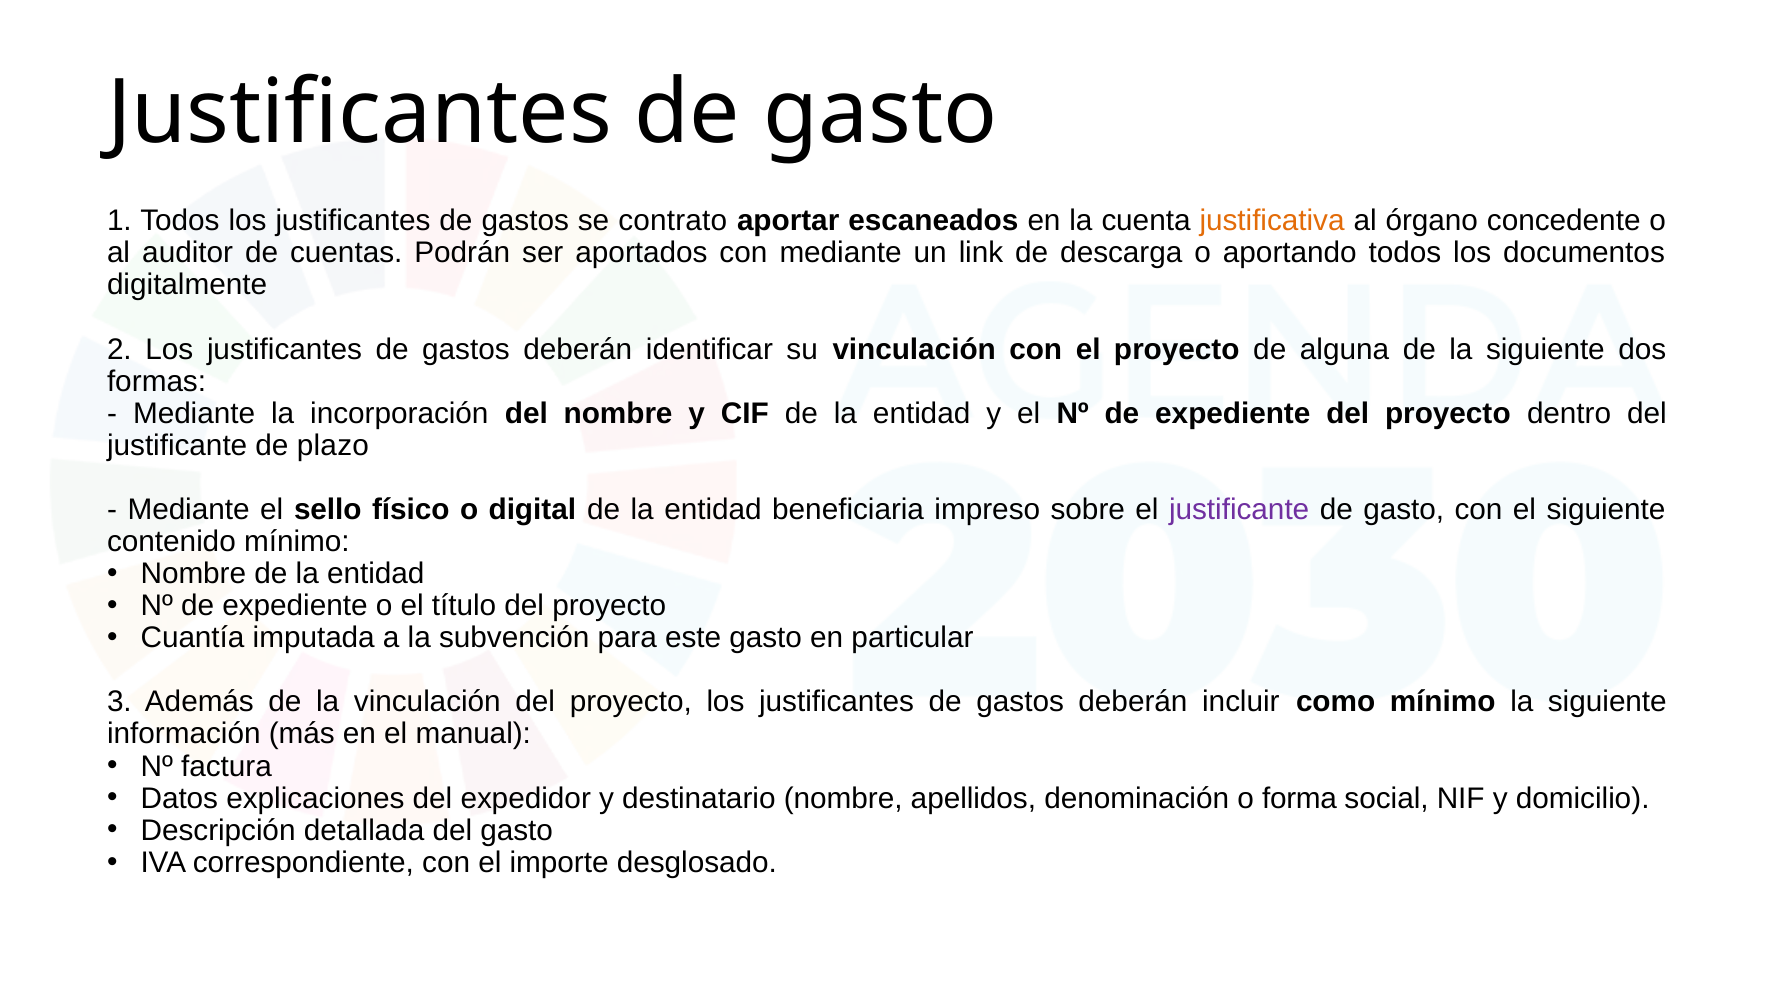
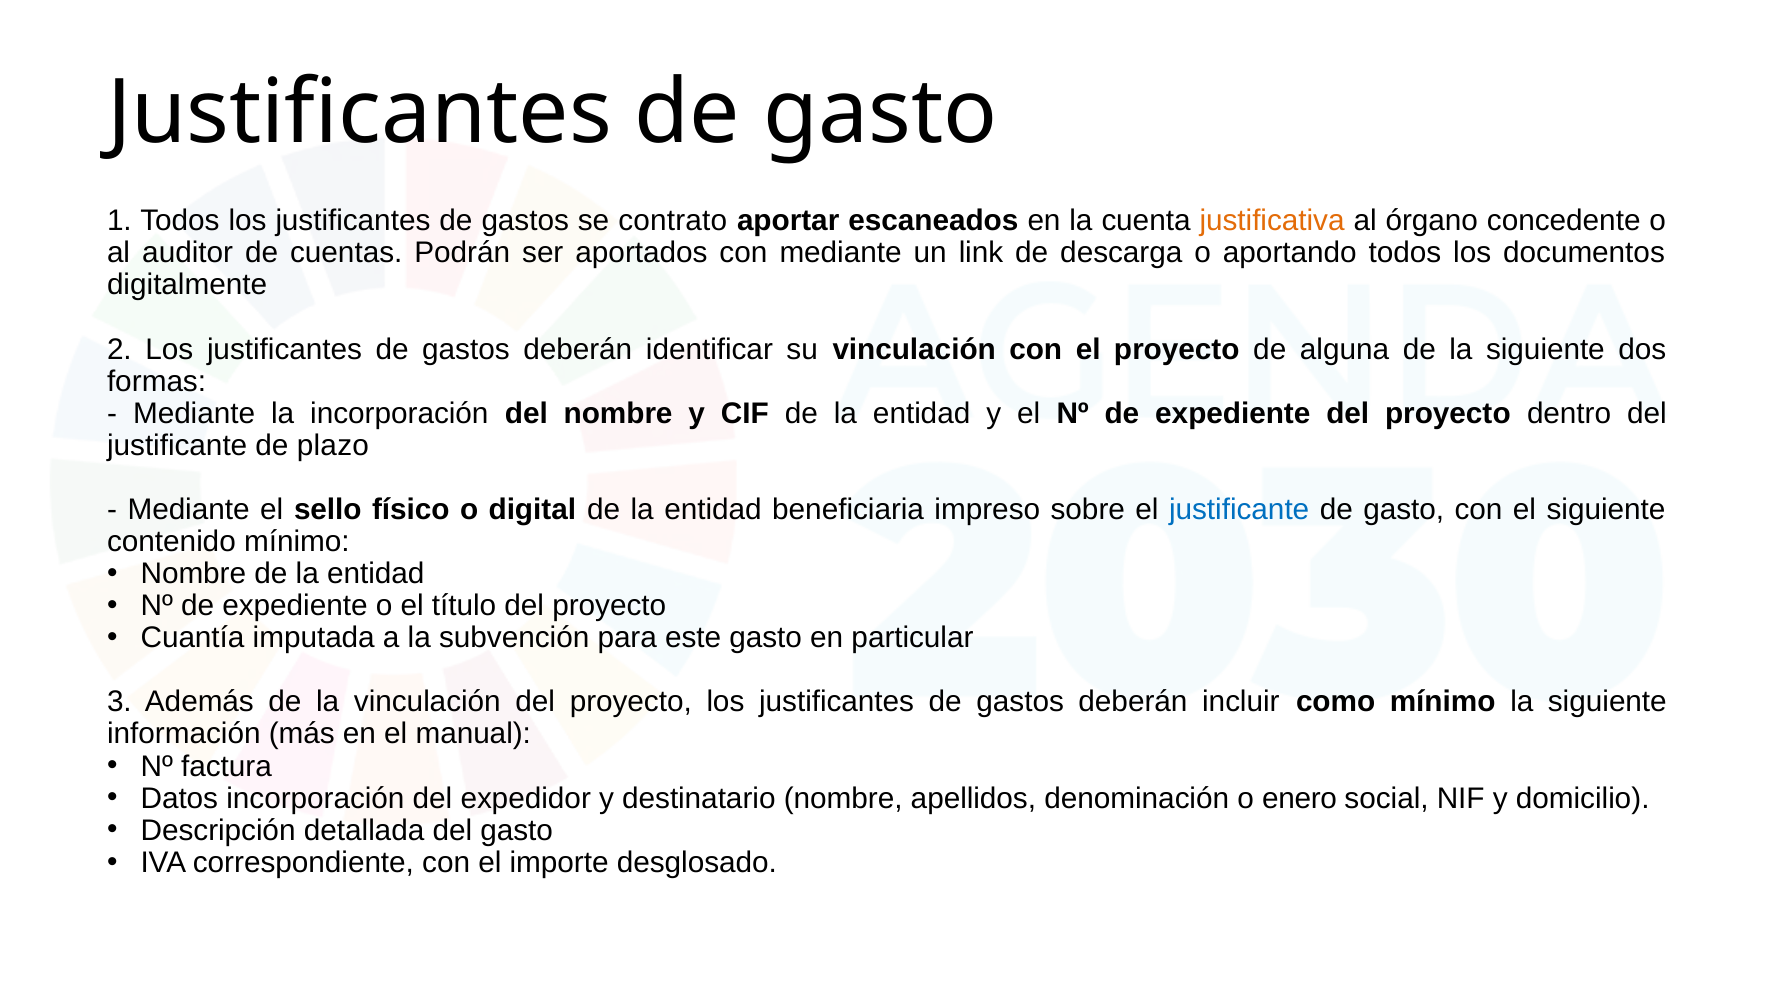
justificante colour: purple -> blue (1239, 510)
Datos explicaciones: explicaciones -> incorporación (315, 798)
forma: forma -> enero (1299, 798)
